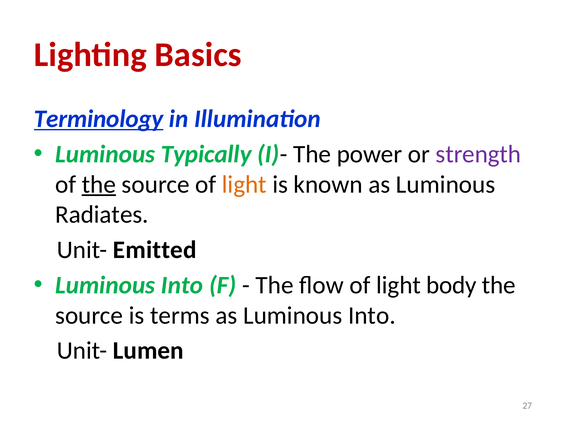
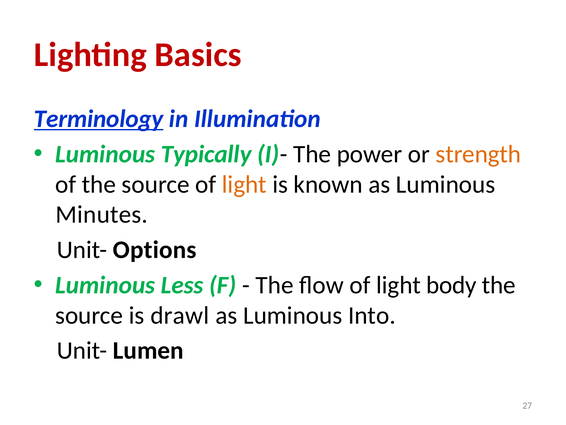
strength colour: purple -> orange (478, 154)
the underline: present -> none (99, 184)
Radiates: Radiates -> Minutes (102, 214)
Emitted: Emitted -> Options (155, 250)
Into: Into -> Less (182, 285)
terms: terms -> drawl (180, 315)
